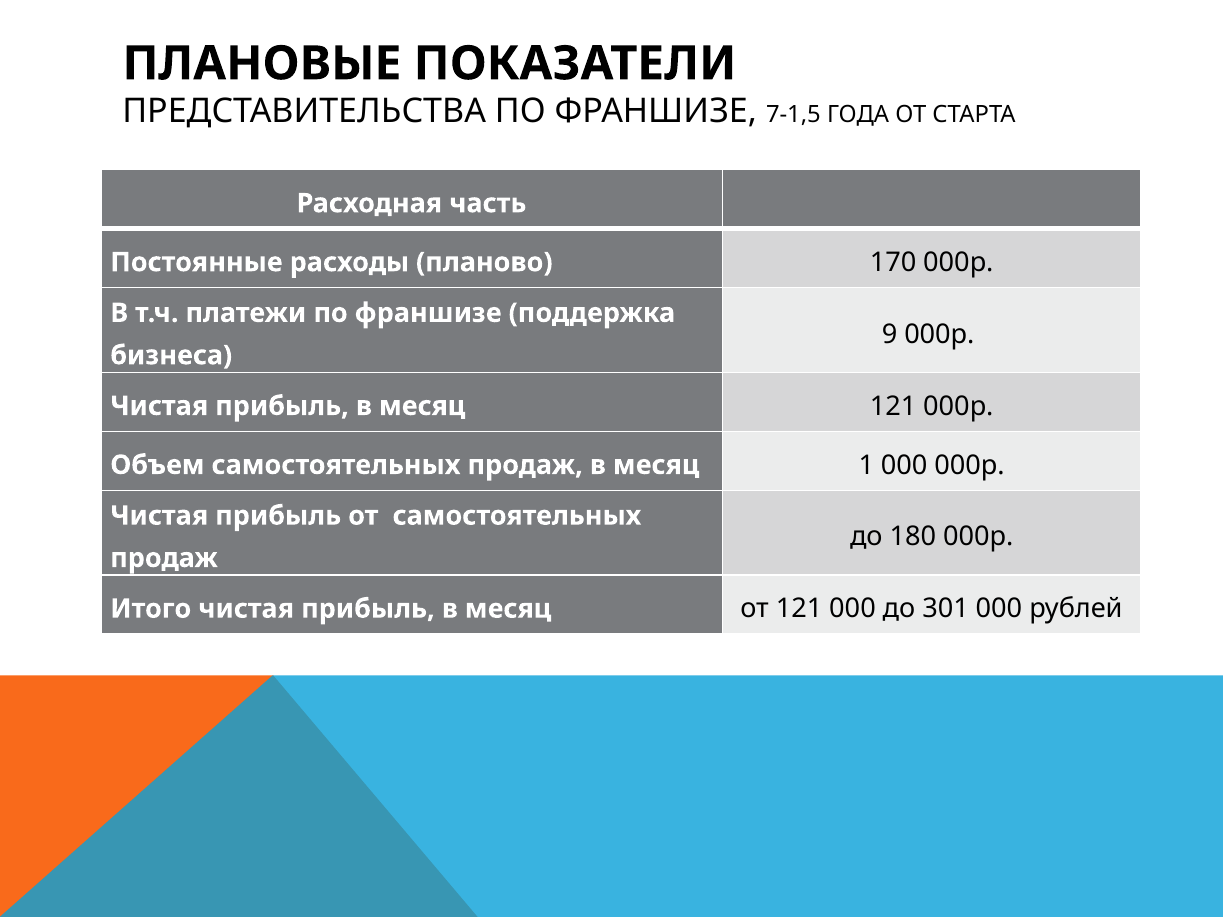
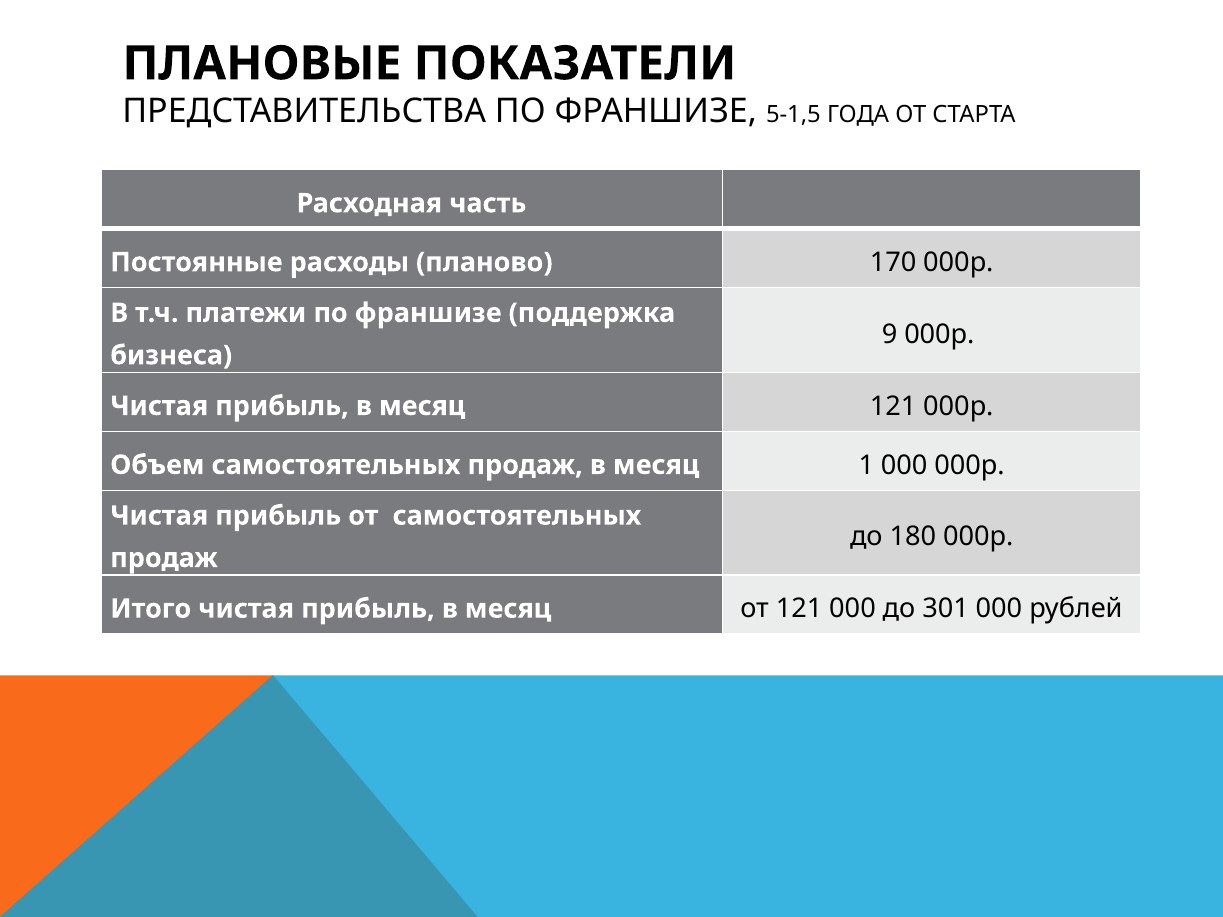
7-1,5: 7-1,5 -> 5-1,5 (793, 115)
